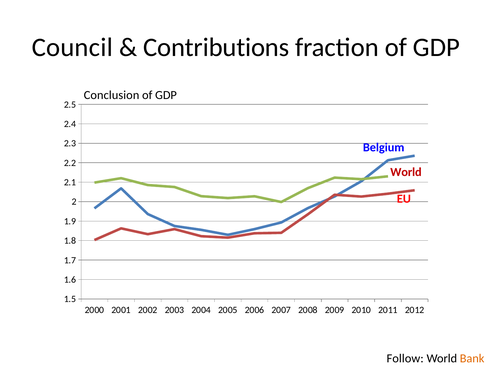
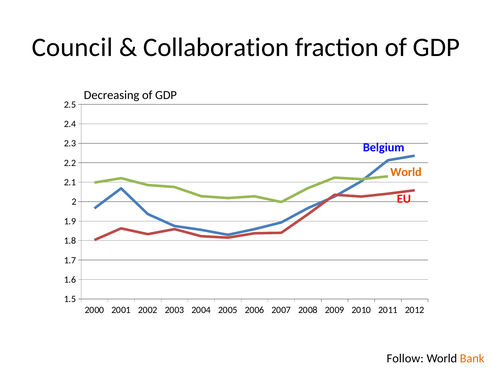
Contributions: Contributions -> Collaboration (216, 47)
Conclusion: Conclusion -> Decreasing (112, 95)
World colour: red -> orange (406, 172)
